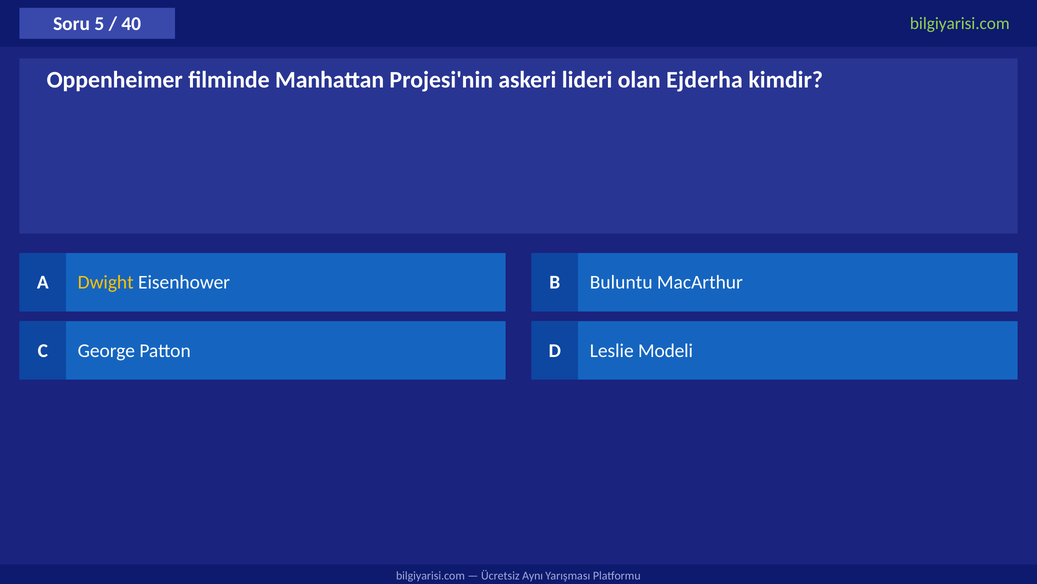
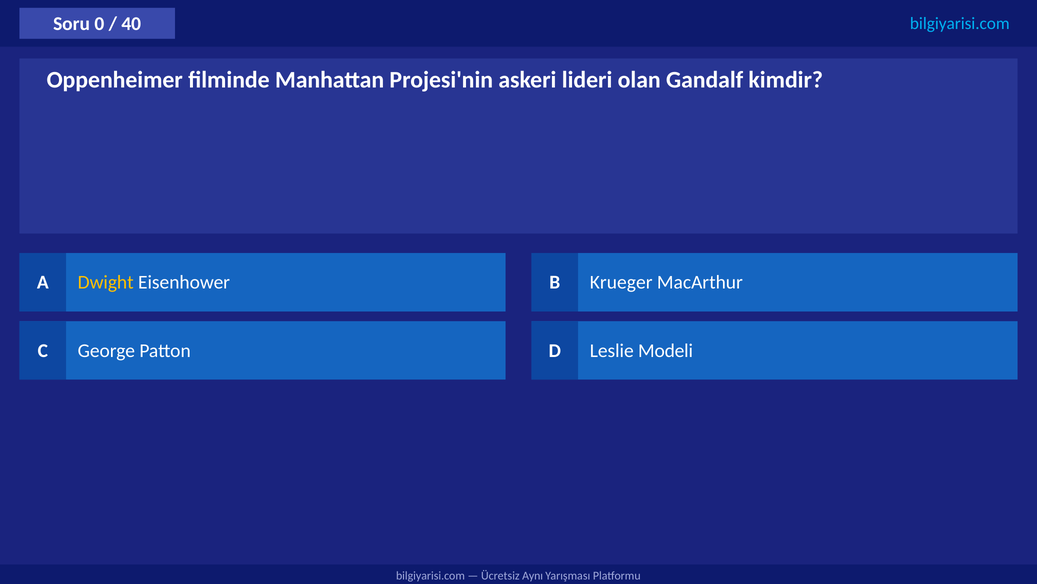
5: 5 -> 0 (99, 24)
bilgiyarisi.com colour: light green -> light blue (960, 24)
Ejderha: Ejderha -> Gandalf (705, 80)
Buluntu: Buluntu -> Krueger (621, 282)
